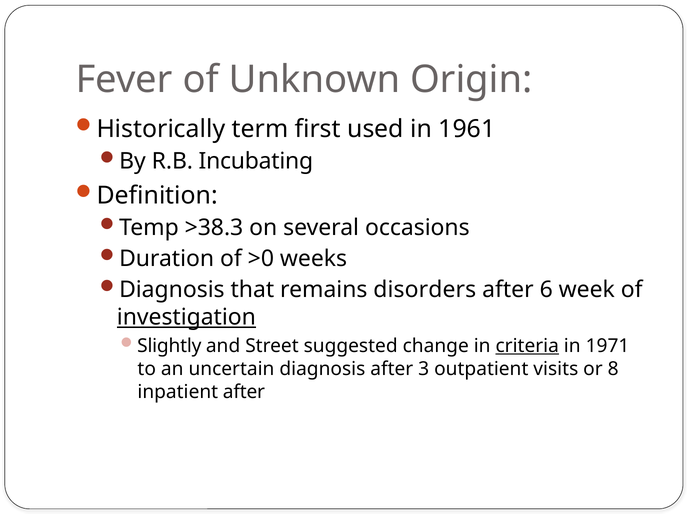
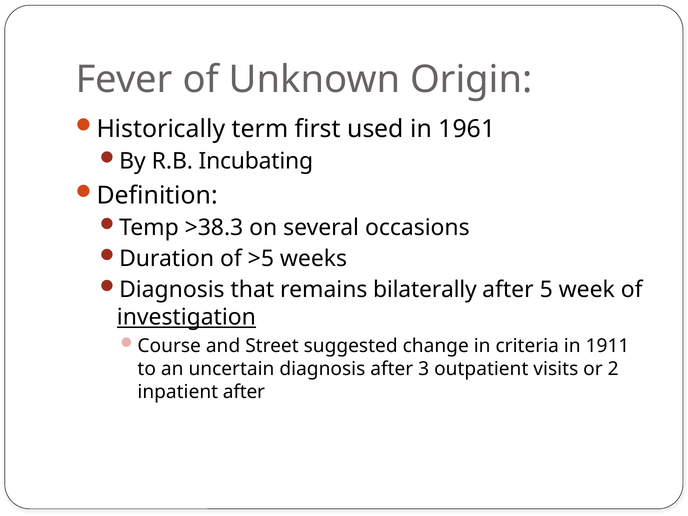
>0: >0 -> >5 (261, 259)
disorders: disorders -> bilaterally (425, 290)
6: 6 -> 5 (546, 290)
Slightly: Slightly -> Course (169, 346)
criteria underline: present -> none (527, 346)
1971: 1971 -> 1911 (608, 346)
8: 8 -> 2 (613, 369)
